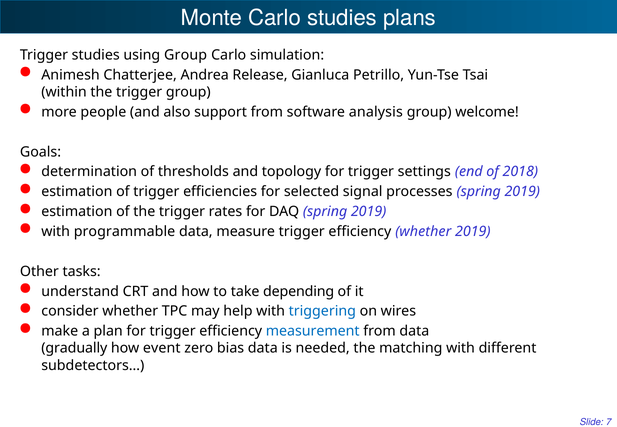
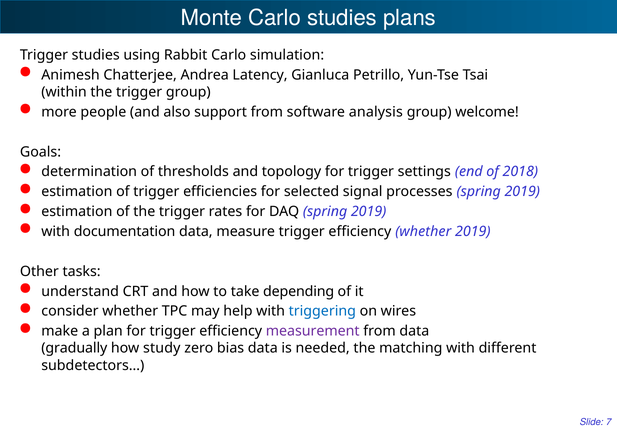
using Group: Group -> Rabbit (186, 55)
Release: Release -> Latency (260, 75)
programmable: programmable -> documentation (125, 232)
measurement colour: blue -> purple (313, 331)
event: event -> study (162, 348)
